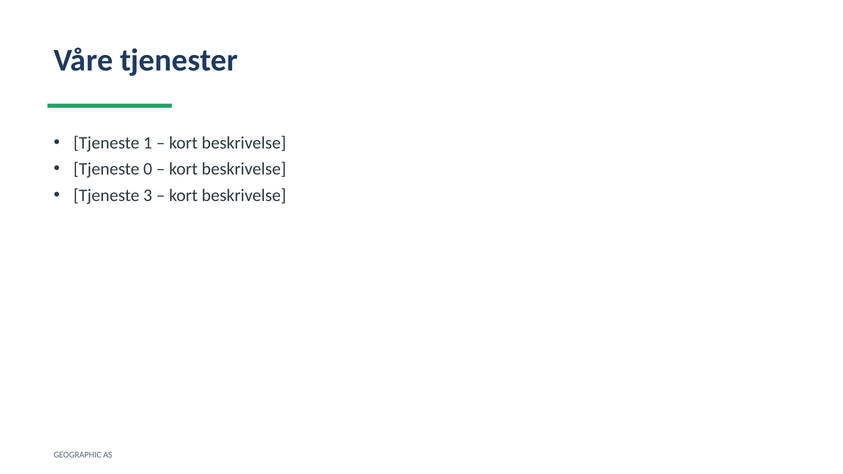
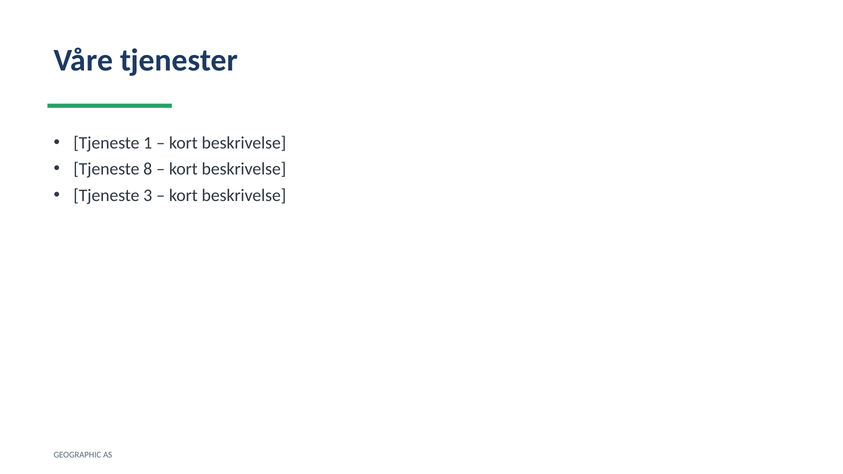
0: 0 -> 8 (148, 169)
